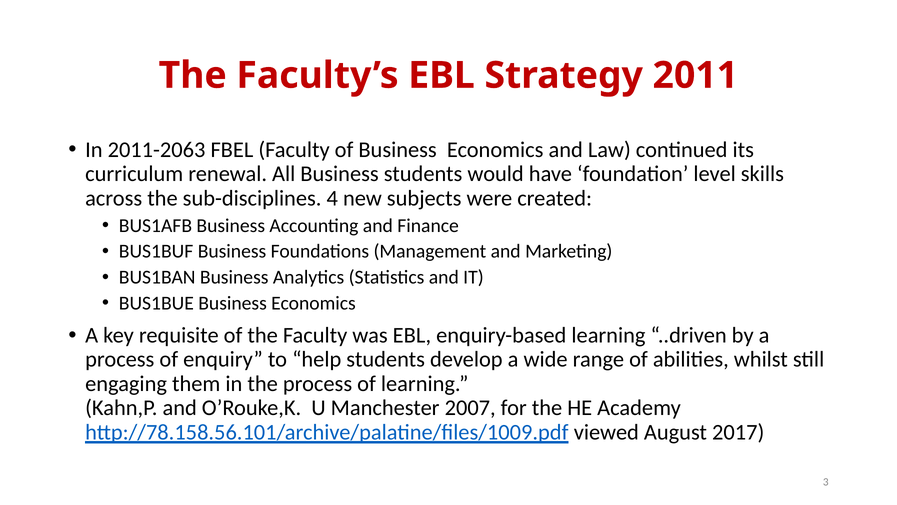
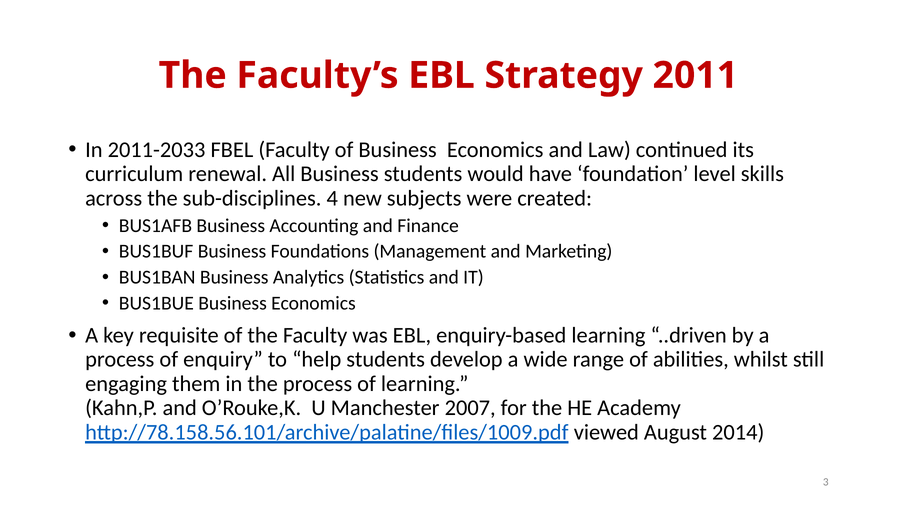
2011-2063: 2011-2063 -> 2011-2033 (157, 150)
2017: 2017 -> 2014 (738, 432)
